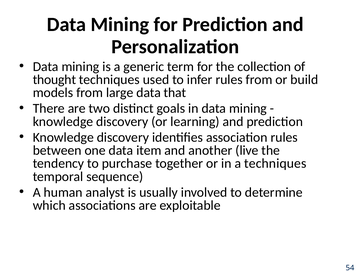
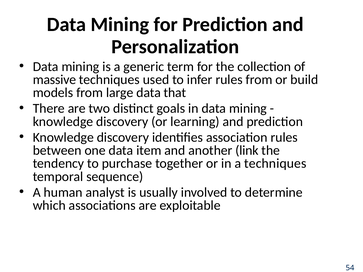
thought: thought -> massive (54, 80)
live: live -> link (247, 151)
